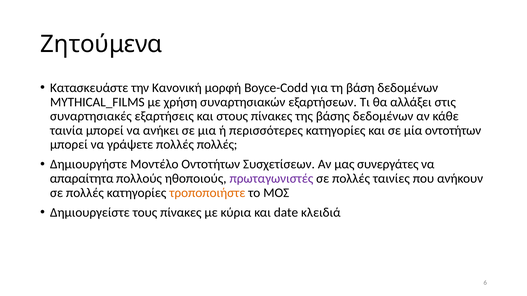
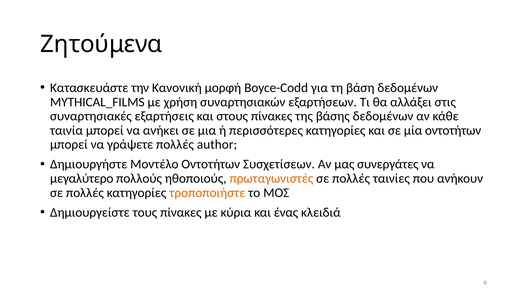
πολλές πολλές: πολλές -> author (217, 145)
απαραίτητα: απαραίτητα -> μεγαλύτερο (82, 179)
πρωταγωνιστές colour: purple -> orange (271, 179)
date: date -> ένας (286, 213)
